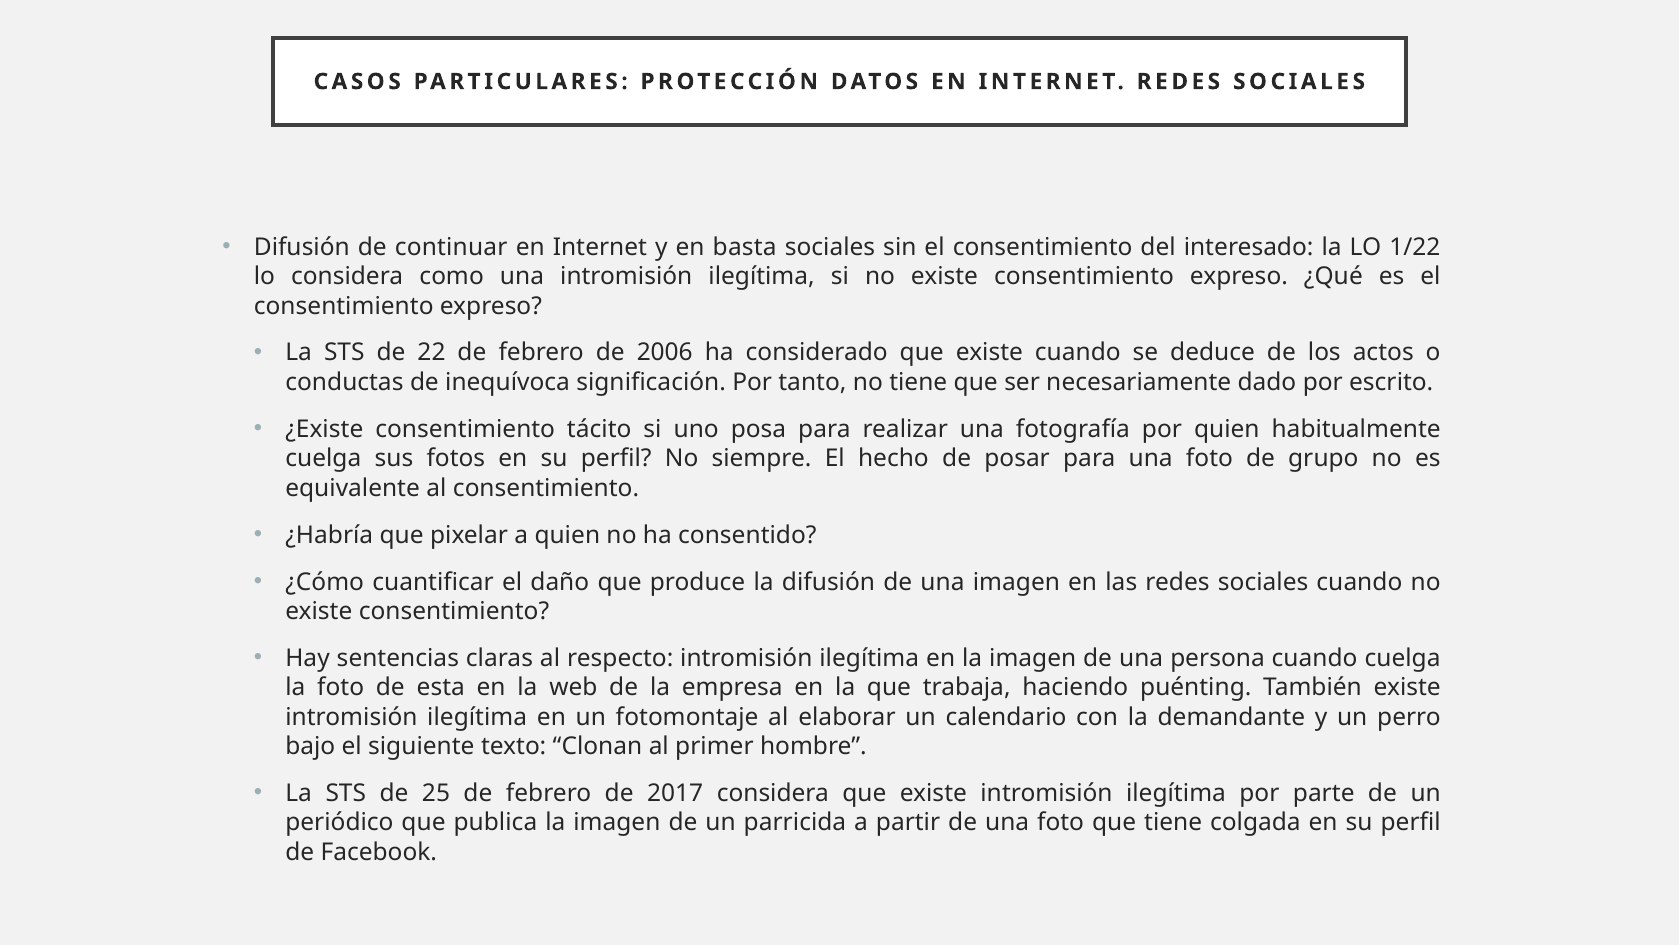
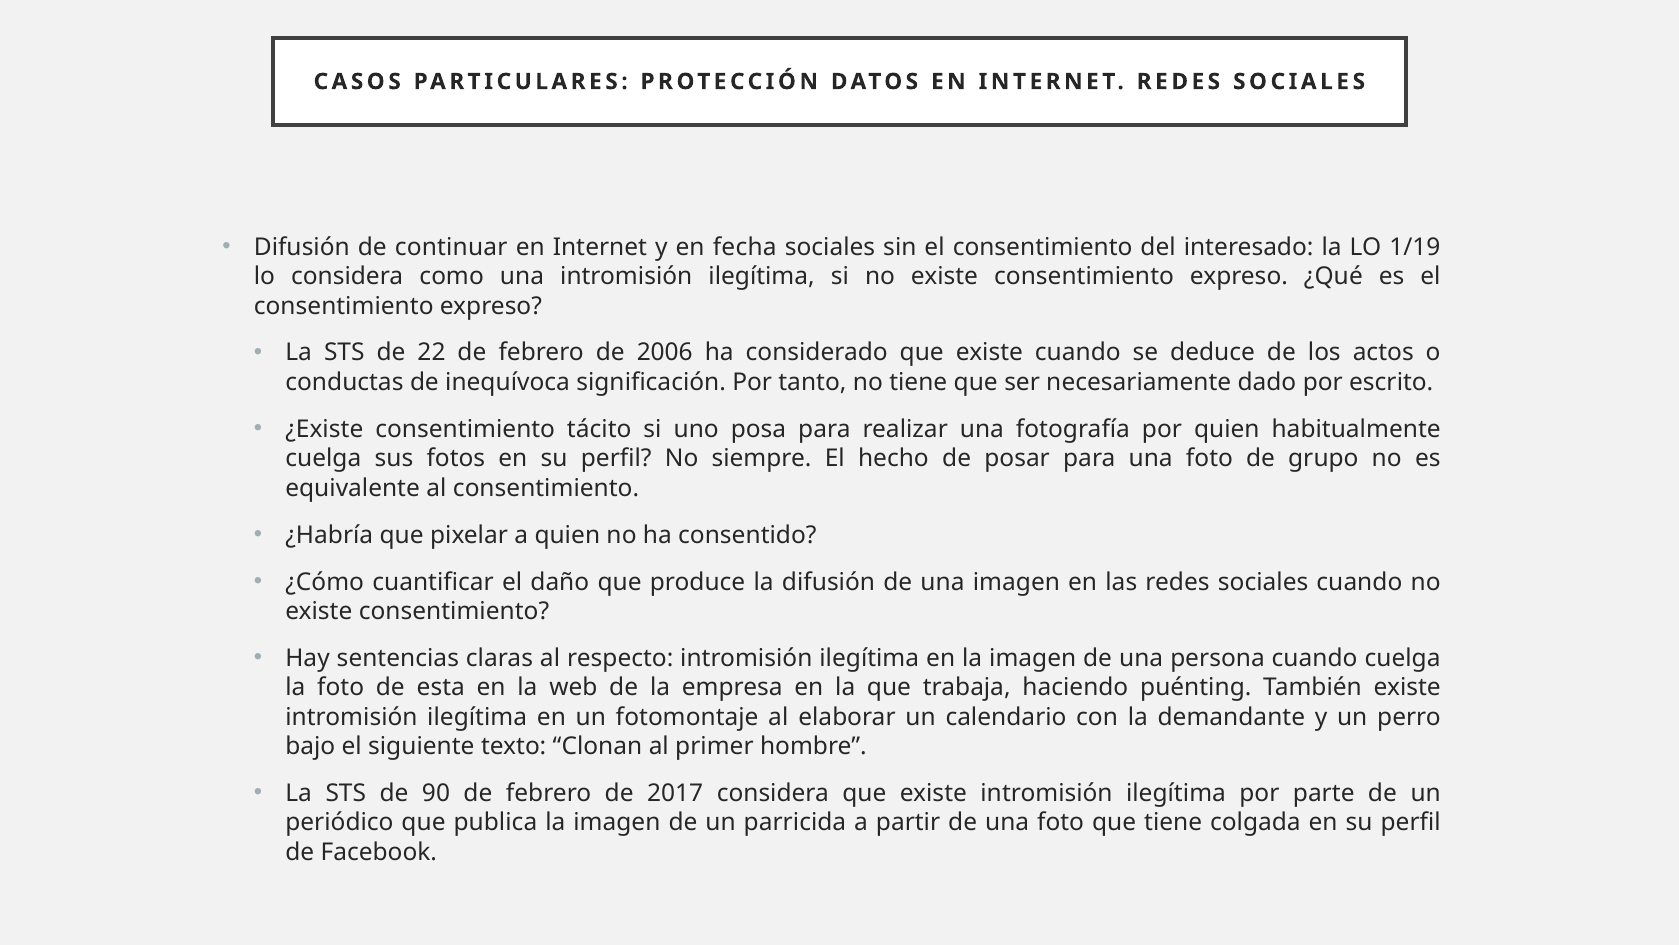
basta: basta -> fecha (745, 247)
1/22: 1/22 -> 1/19 (1415, 247)
25: 25 -> 90 (436, 793)
